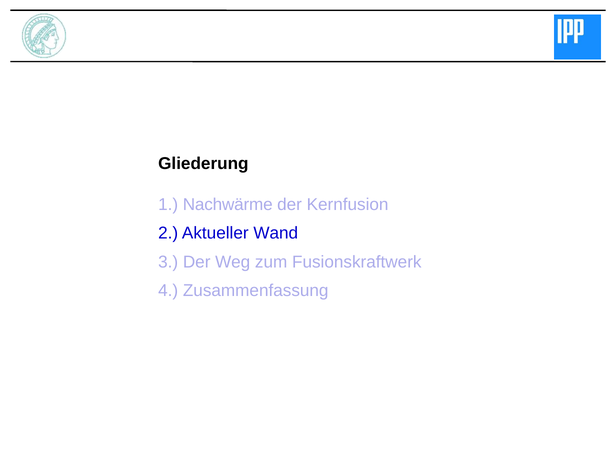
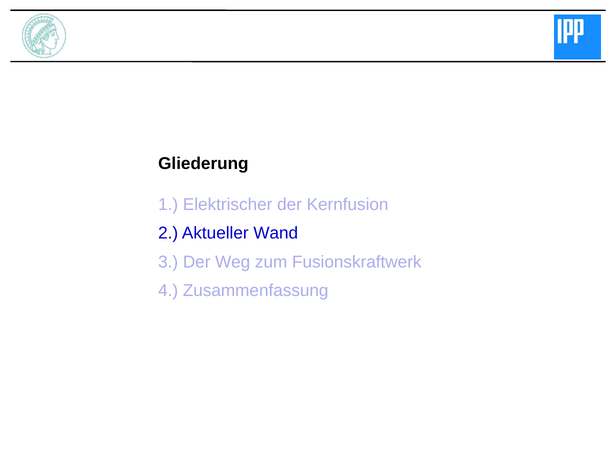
Nachwärme: Nachwärme -> Elektrischer (228, 205)
